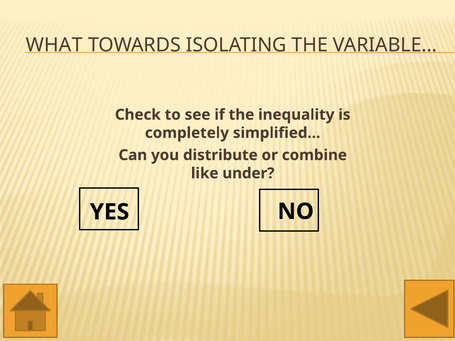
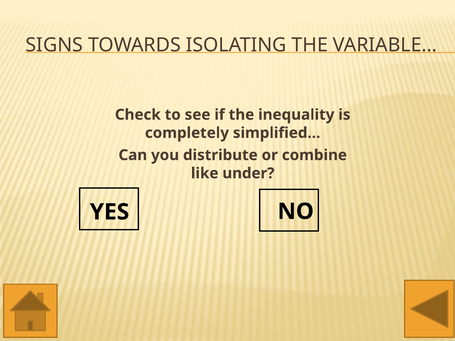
WHAT: WHAT -> SIGNS (54, 45)
